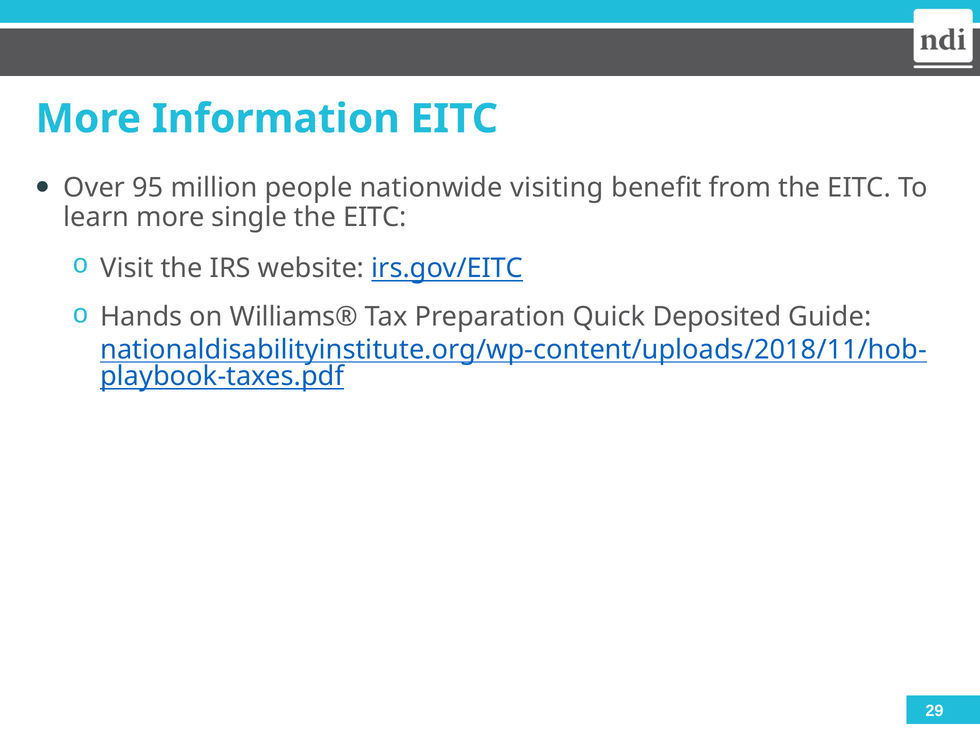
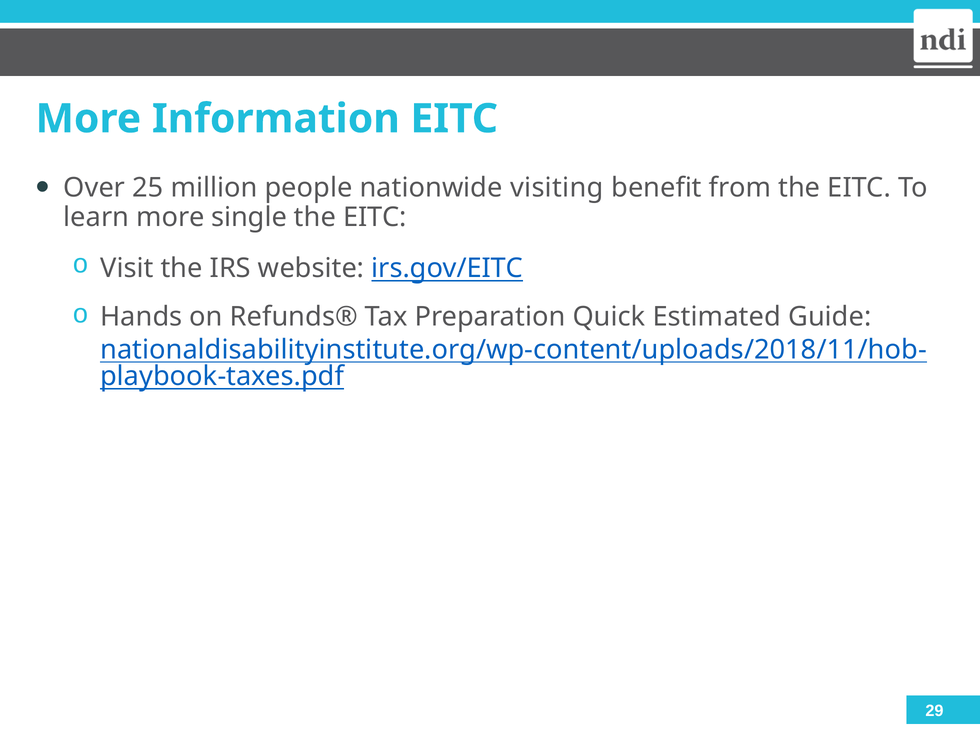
95: 95 -> 25 (148, 188)
Williams®: Williams® -> Refunds® (294, 317)
Deposited: Deposited -> Estimated (717, 317)
